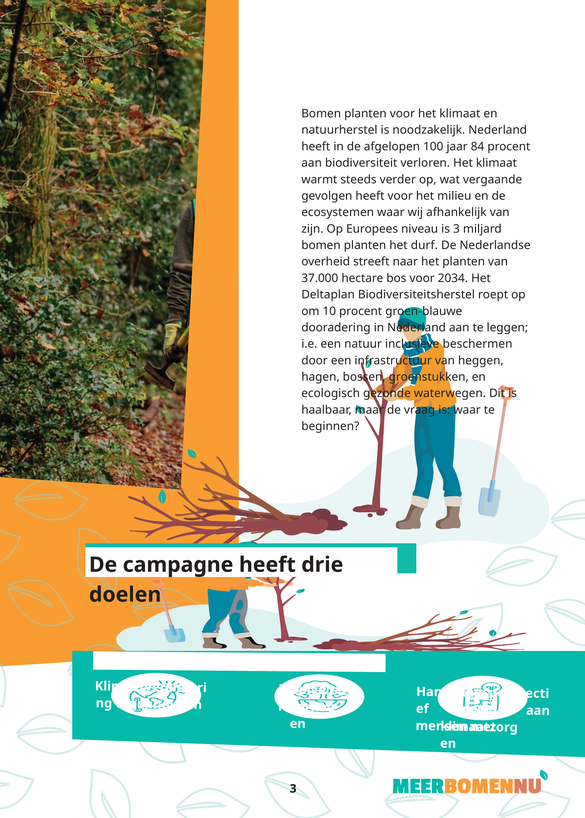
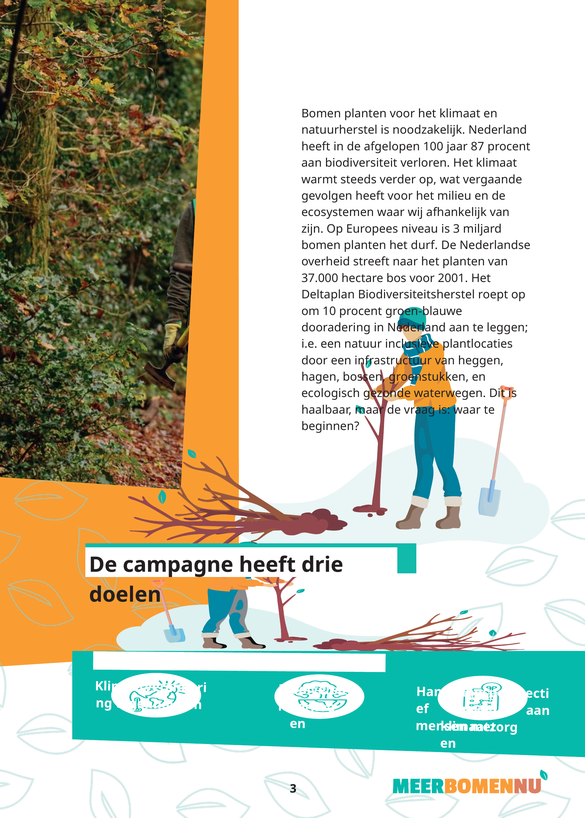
84: 84 -> 87 (477, 146)
2034: 2034 -> 2001 (453, 278)
beschermen: beschermen -> plantlocaties (478, 344)
